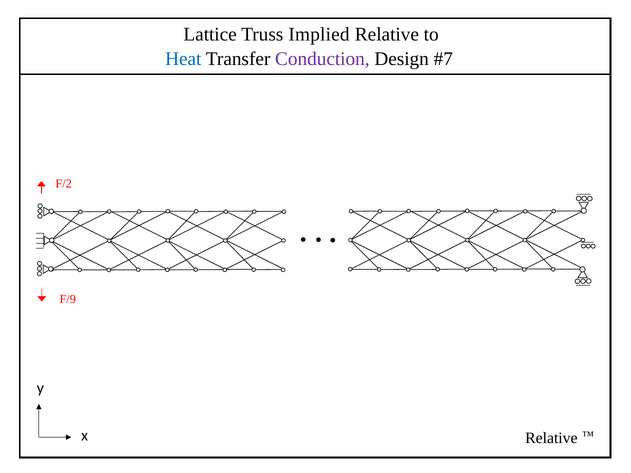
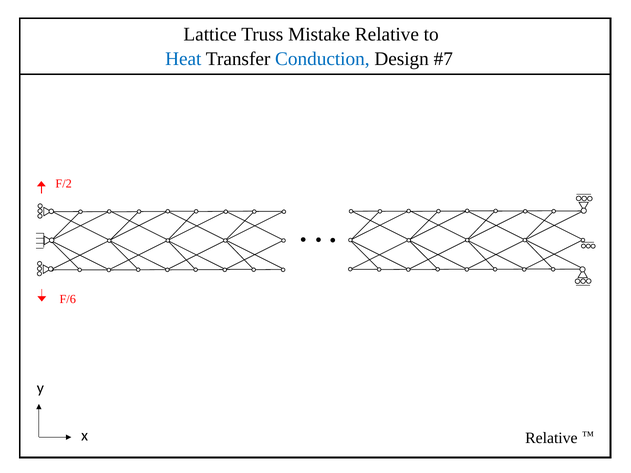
Implied: Implied -> Mistake (319, 35)
Conduction colour: purple -> blue (322, 59)
F/9: F/9 -> F/6 (68, 299)
